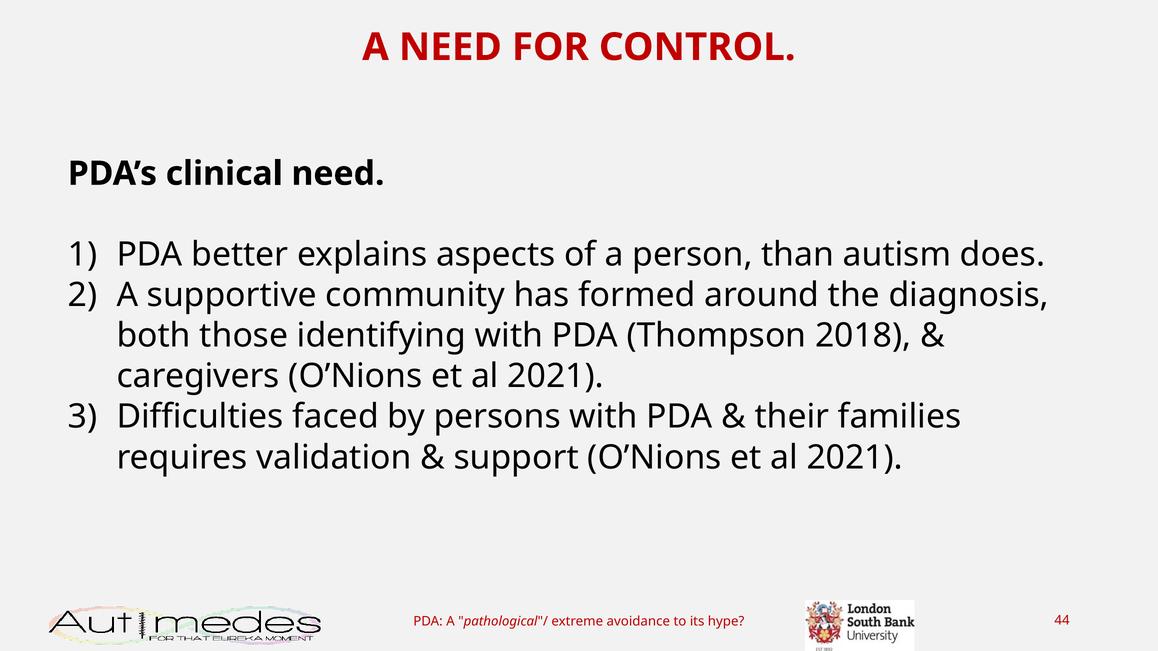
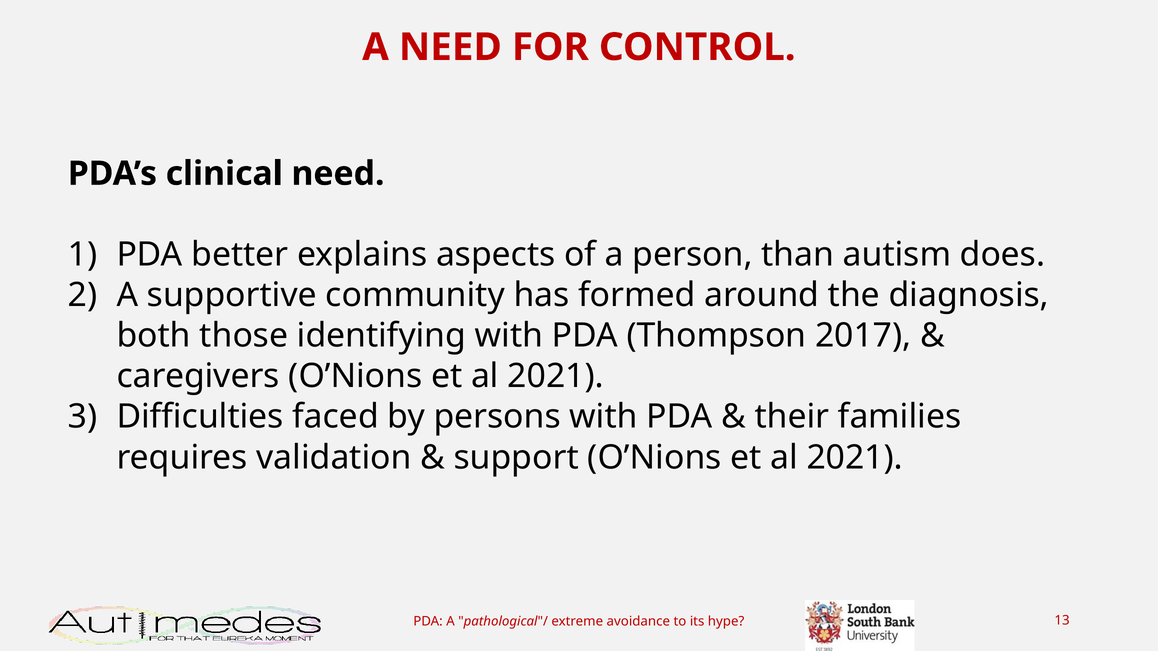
2018: 2018 -> 2017 (863, 336)
44: 44 -> 13 (1062, 621)
